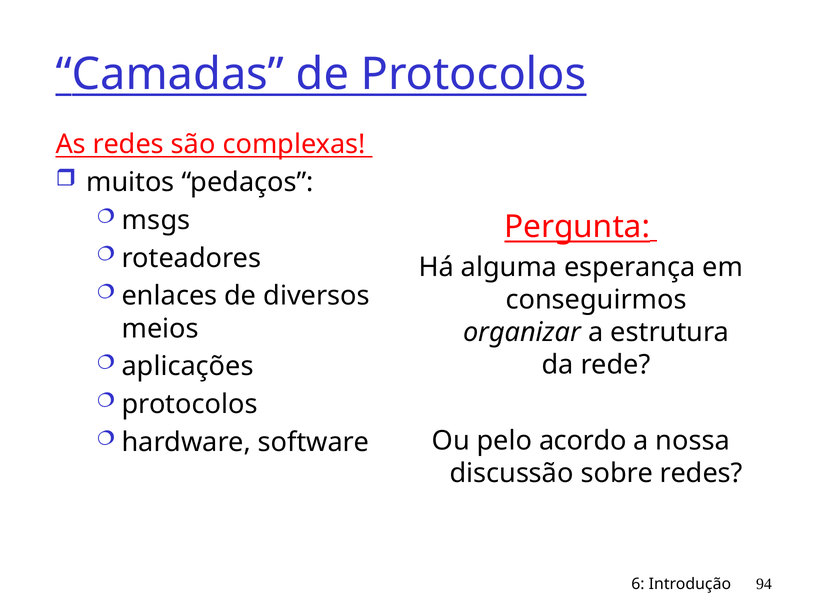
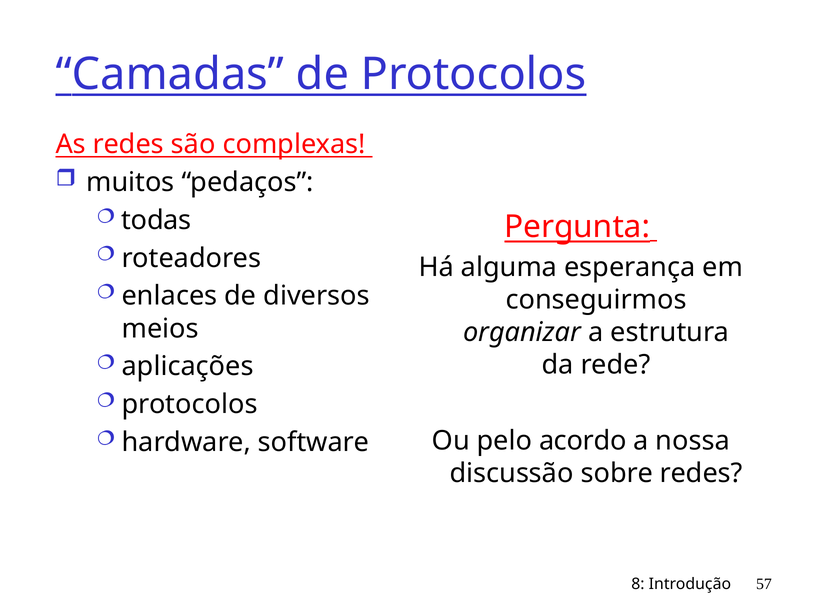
msgs: msgs -> todas (156, 220)
6: 6 -> 8 (638, 584)
94: 94 -> 57 (764, 584)
